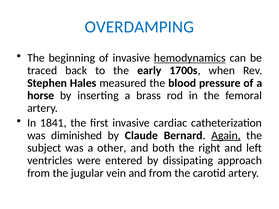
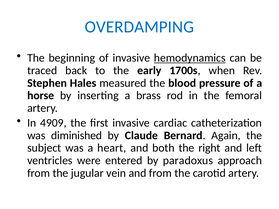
1841: 1841 -> 4909 (53, 123)
Again underline: present -> none (226, 136)
other: other -> heart (112, 148)
dissipating: dissipating -> paradoxus (188, 161)
